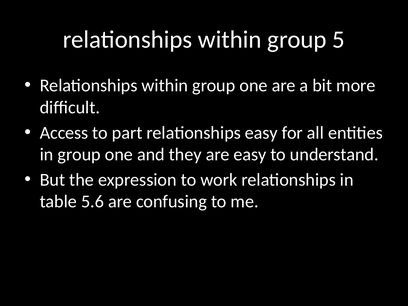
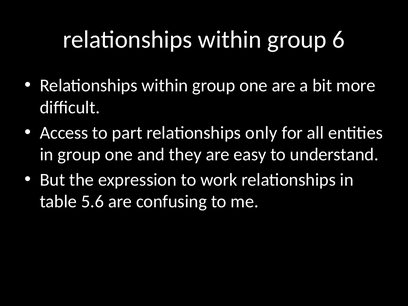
5: 5 -> 6 (339, 39)
relationships easy: easy -> only (261, 133)
